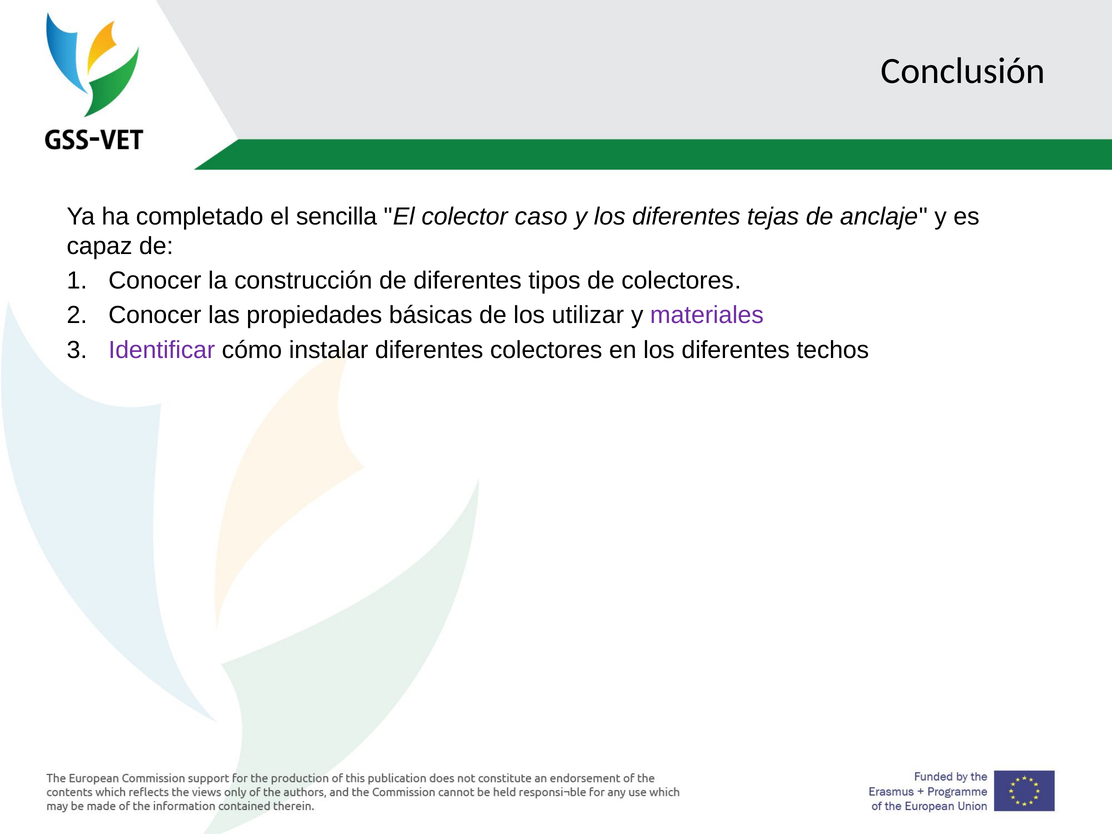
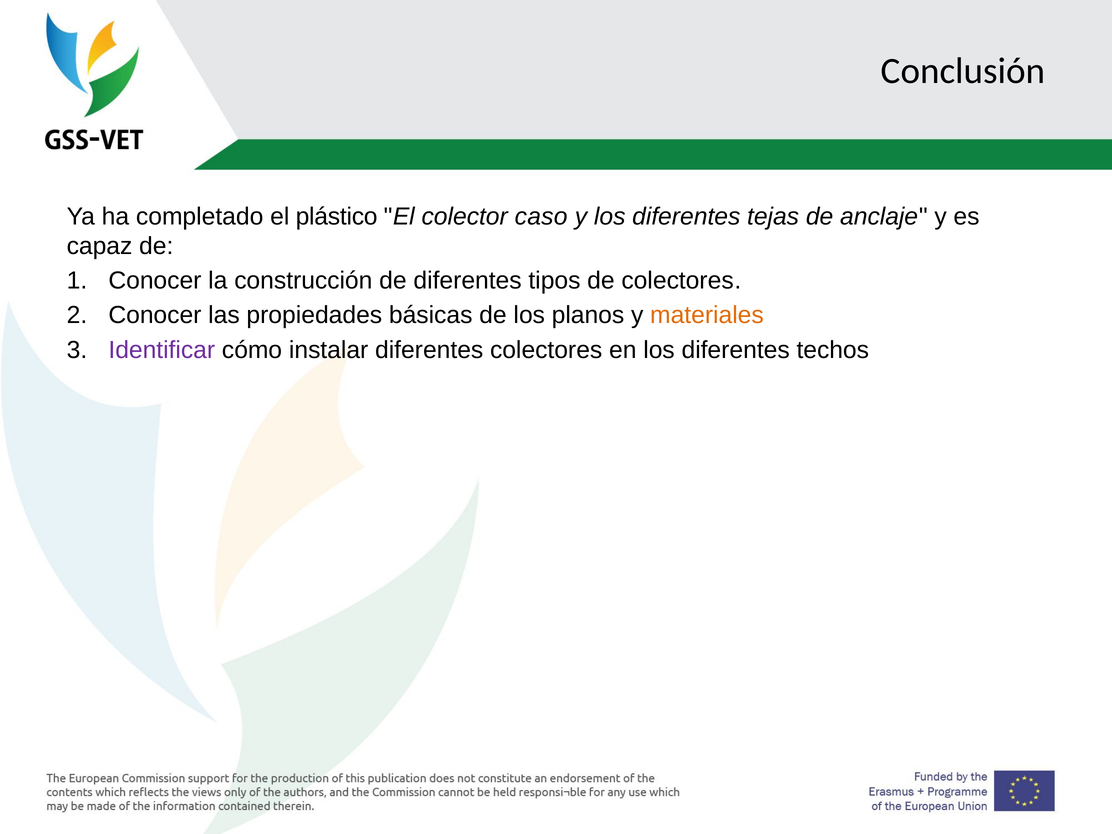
sencilla: sencilla -> plástico (337, 217)
utilizar: utilizar -> planos (588, 315)
materiales colour: purple -> orange (707, 315)
